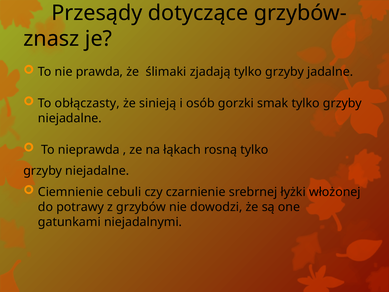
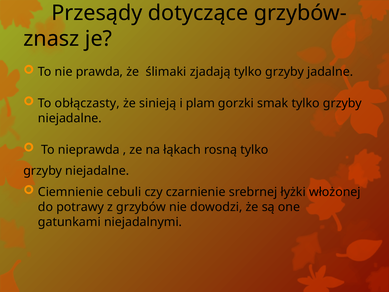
osób: osób -> plam (200, 103)
